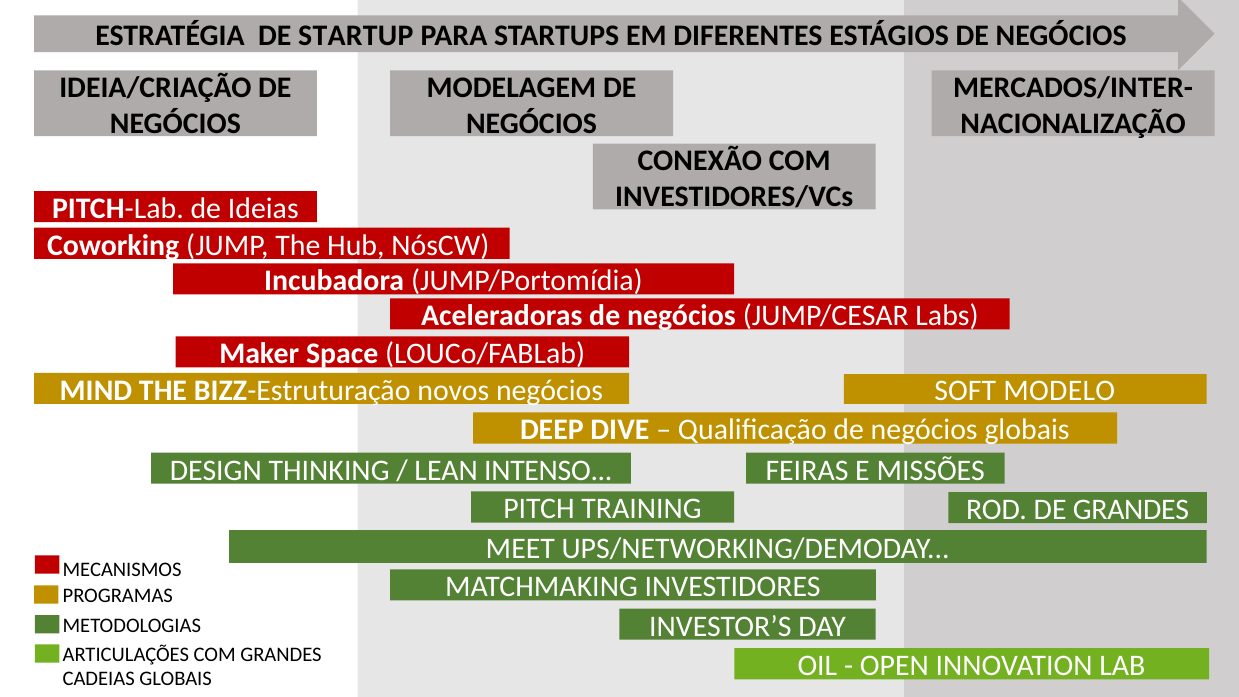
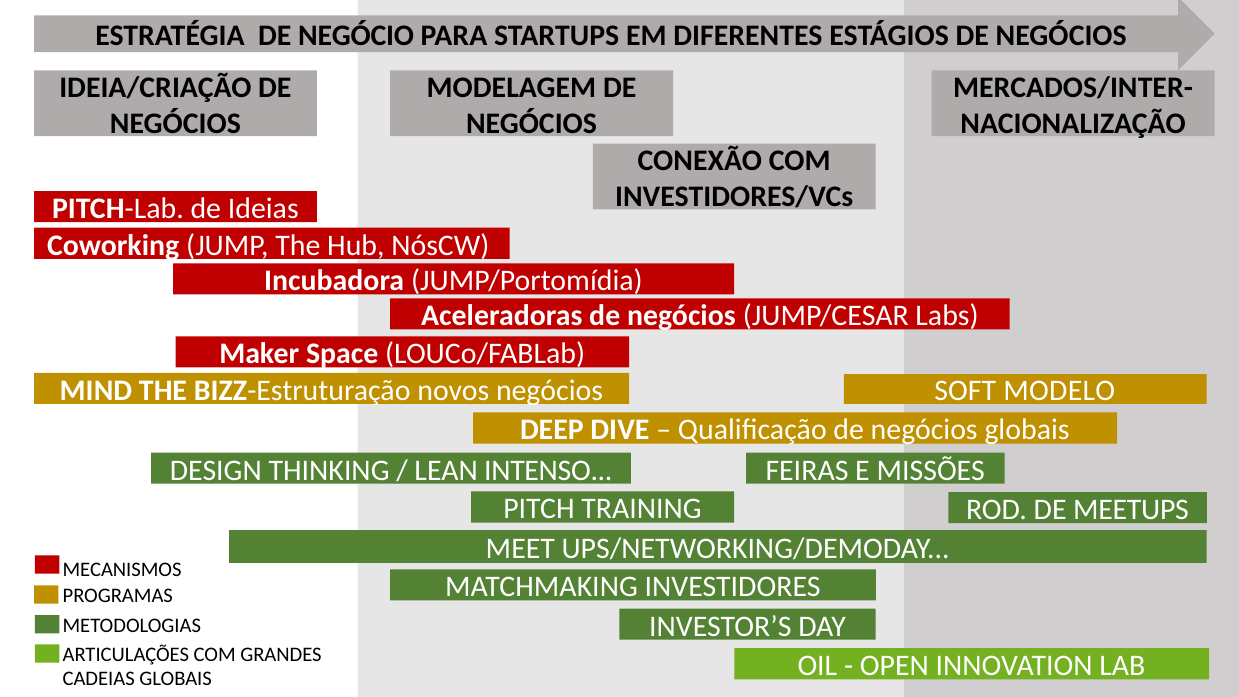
STARTUP: STARTUP -> NEGÓCIO (356, 36)
DE GRANDES: GRANDES -> MEETUPS (1131, 510)
